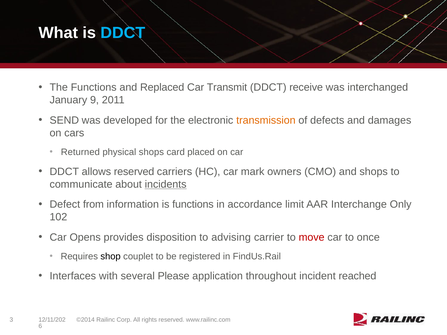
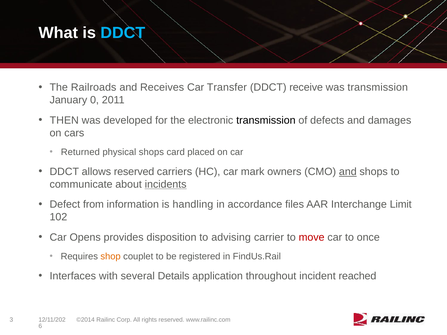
The Functions: Functions -> Railroads (94, 88)
Replaced: Replaced -> Receives (162, 88)
Transmit: Transmit -> Transfer (227, 88)
was interchanged: interchanged -> transmission (378, 88)
9: 9 -> 0 (95, 100)
SEND: SEND -> THEN (64, 120)
transmission colour: orange -> black (266, 120)
and underline: none -> present (348, 172)
is functions: functions -> handling (193, 205)
limit: limit -> files (295, 205)
Only: Only -> Limit (401, 205)
shop colour: black -> orange (111, 257)
Please: Please -> Details (174, 276)
